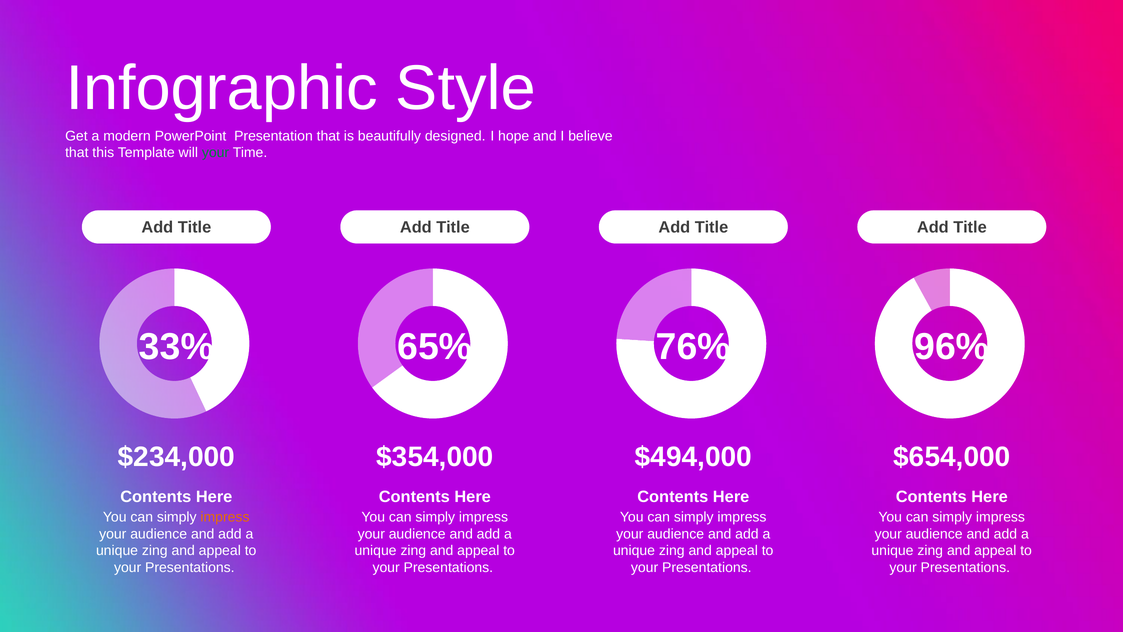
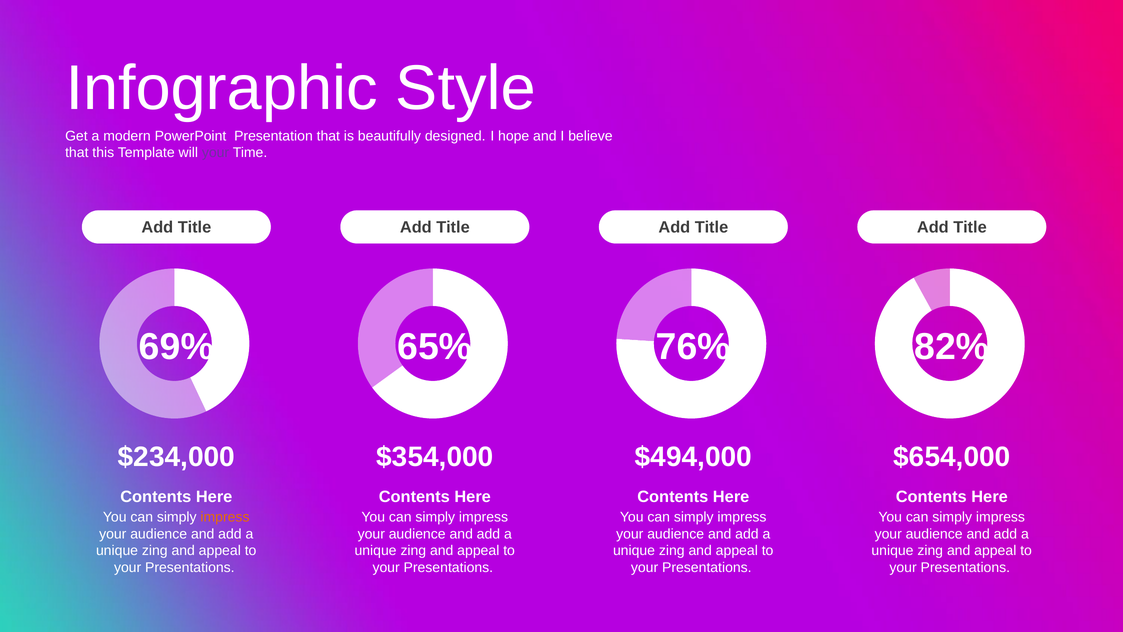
your colour: green -> purple (216, 153)
33%: 33% -> 69% (176, 347)
96%: 96% -> 82% (952, 347)
